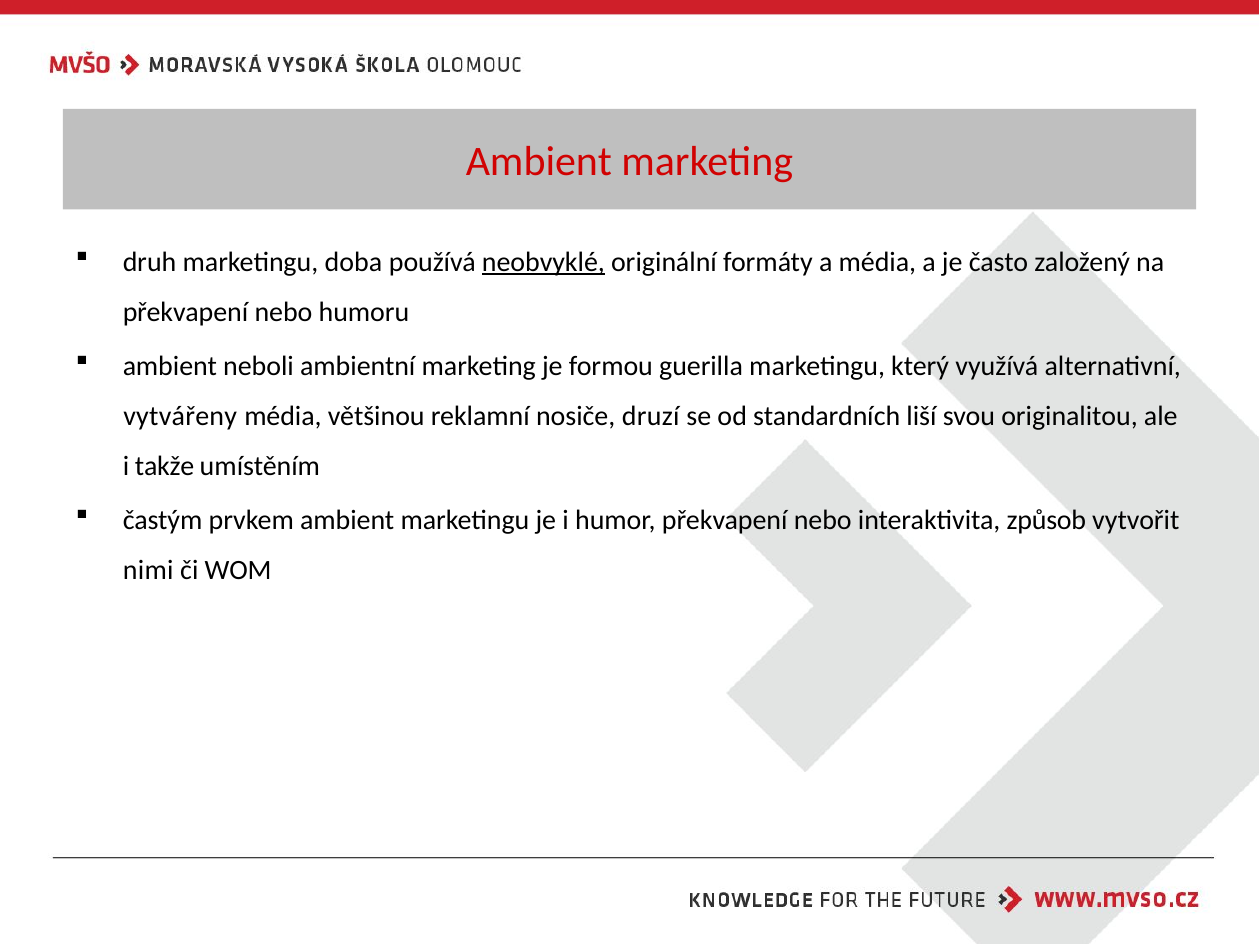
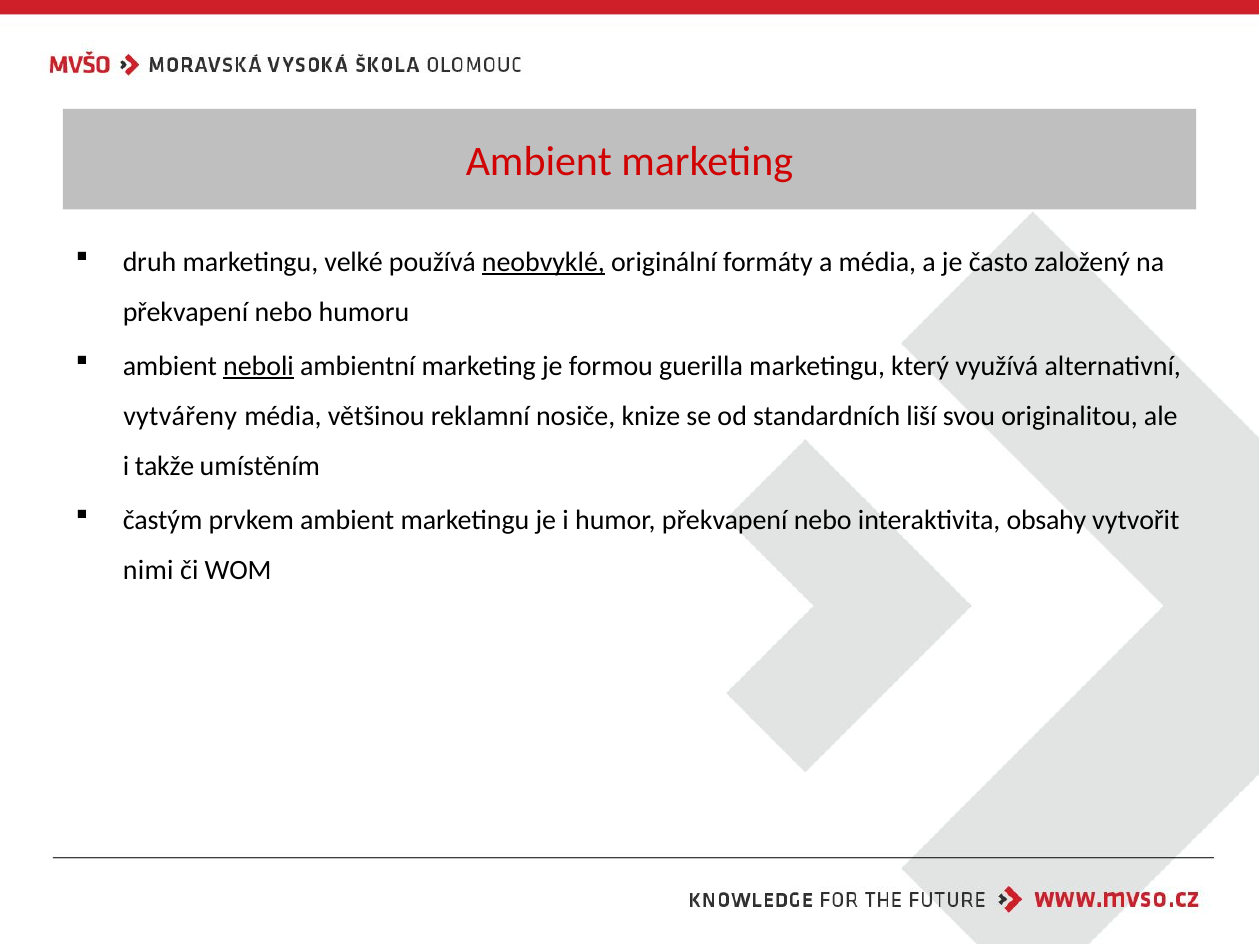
doba: doba -> velké (354, 262)
neboli underline: none -> present (259, 366)
druzí: druzí -> knize (651, 416)
způsob: způsob -> obsahy (1046, 520)
